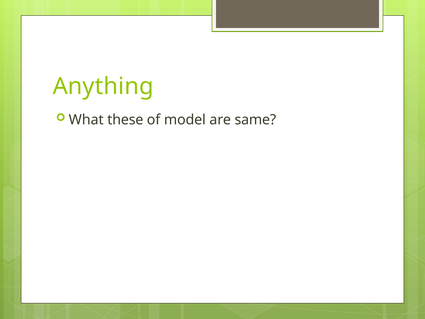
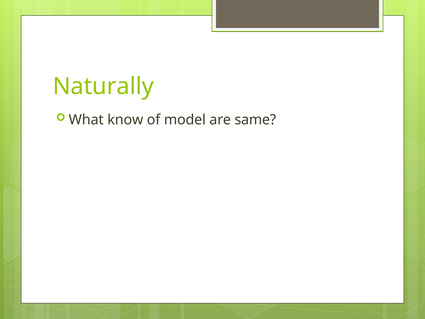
Anything: Anything -> Naturally (103, 86)
these: these -> know (125, 120)
